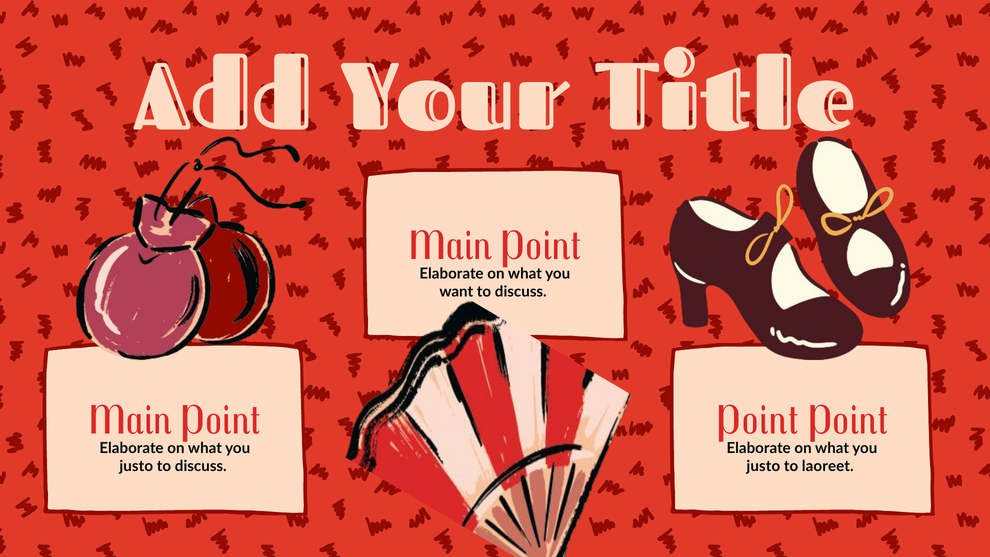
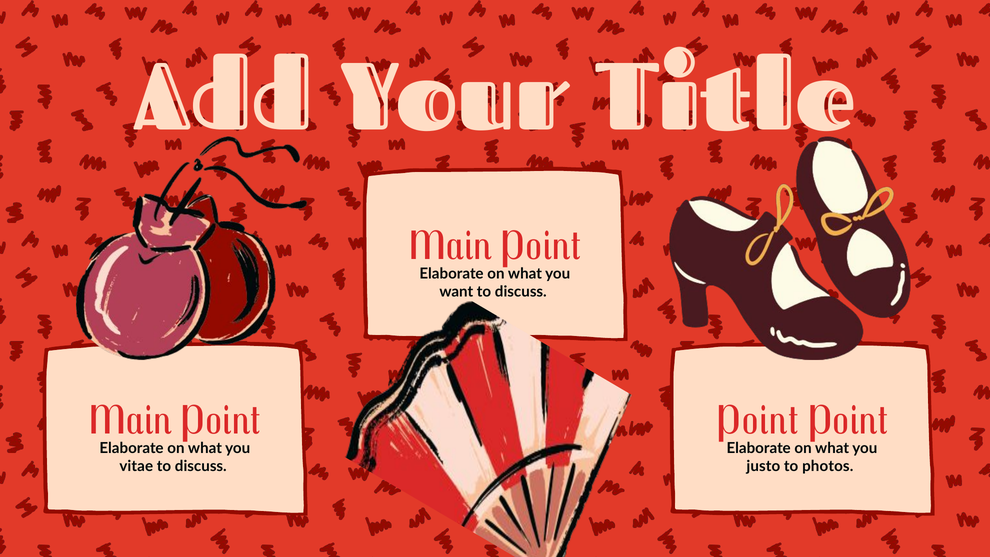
justo: justo -> vitae (136, 466)
laoreet: laoreet -> photos (828, 466)
